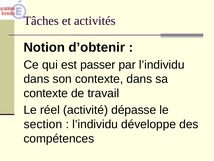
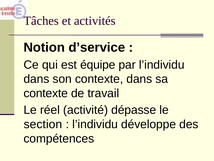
d’obtenir: d’obtenir -> d’service (97, 47)
passer: passer -> équipe (98, 65)
